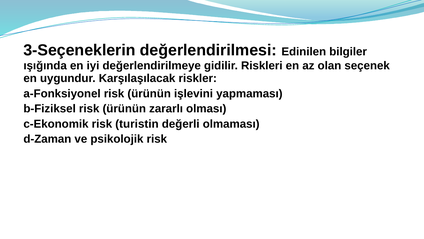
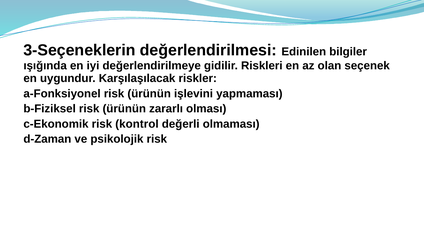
turistin: turistin -> kontrol (137, 124)
